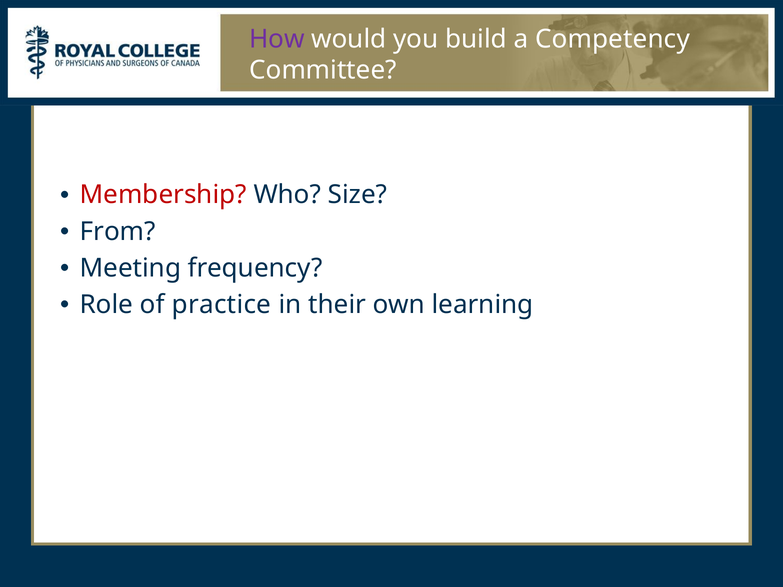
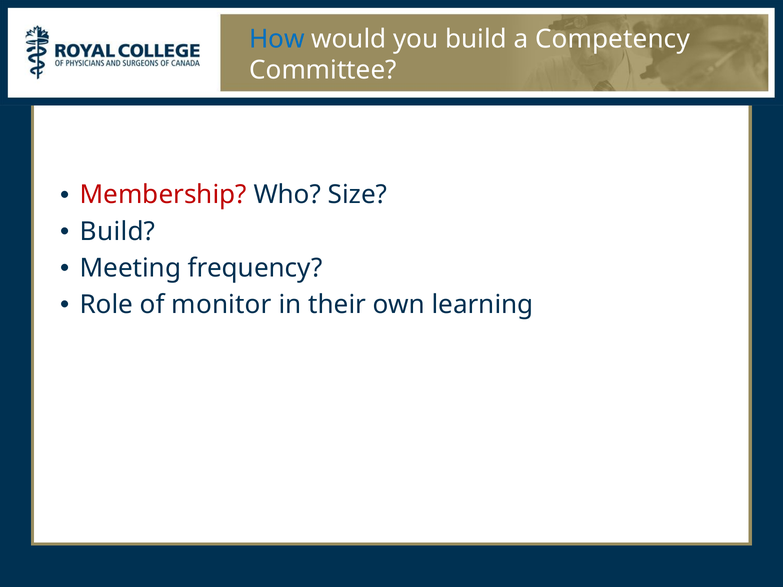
How colour: purple -> blue (277, 39)
From: From -> Build (118, 231)
practice: practice -> monitor (222, 305)
